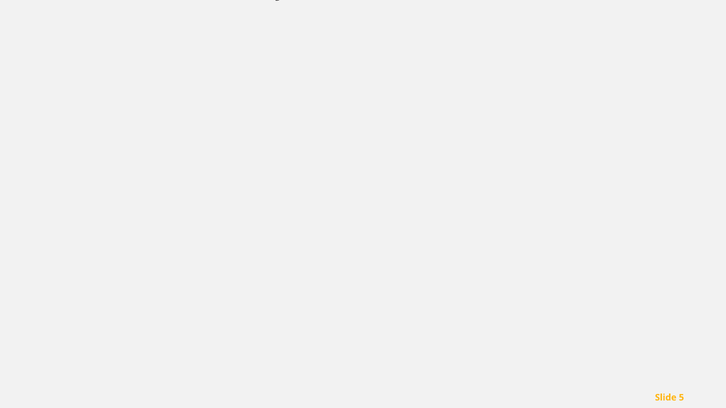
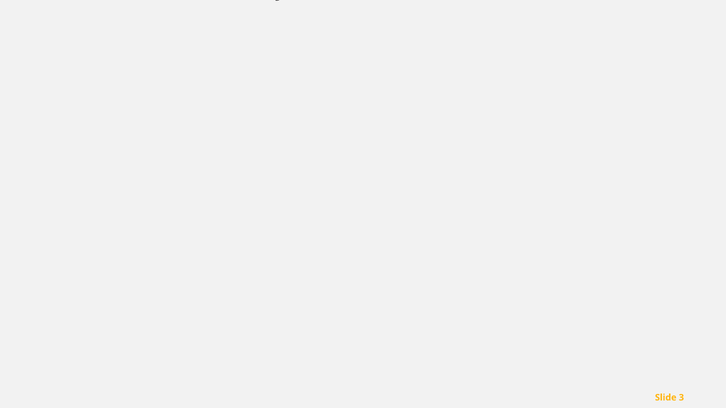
5: 5 -> 3 (681, 398)
